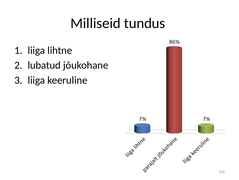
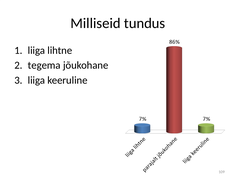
lubatud: lubatud -> tegema (44, 65)
